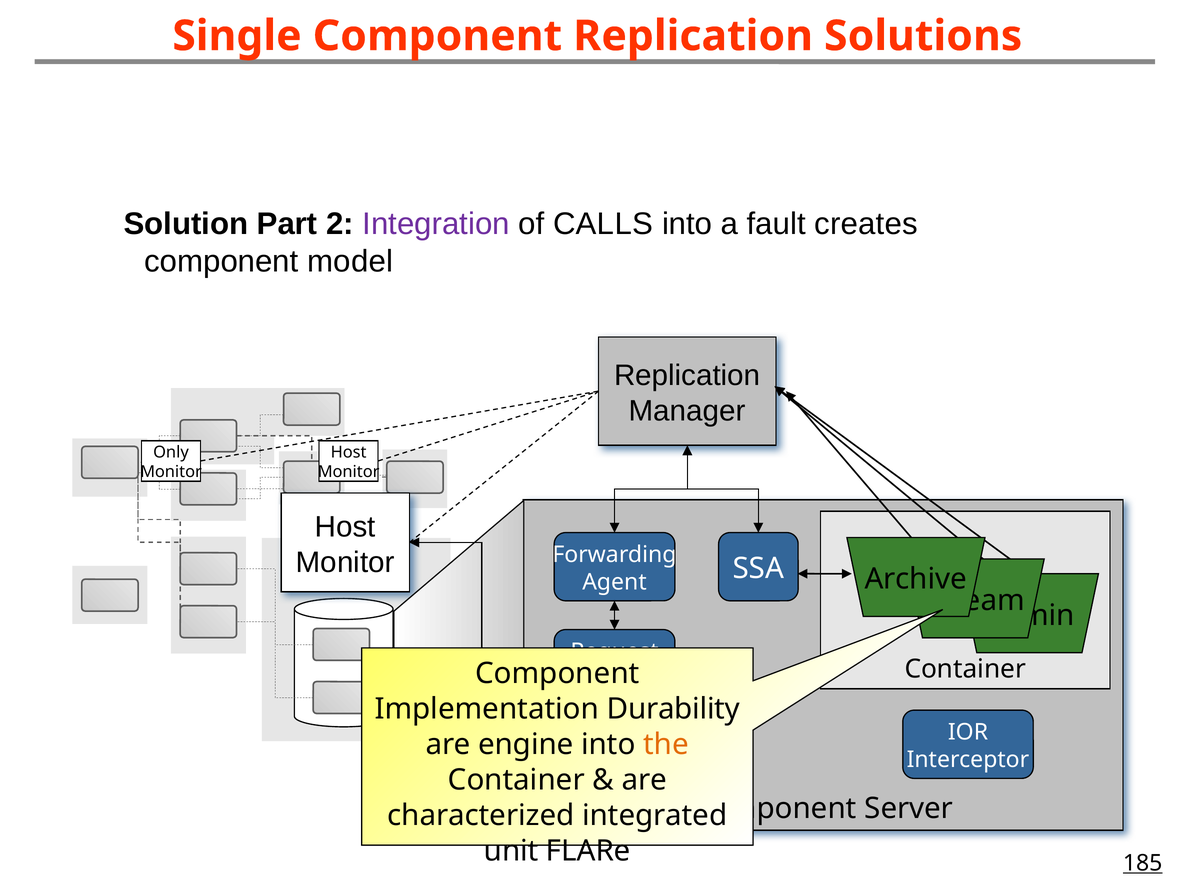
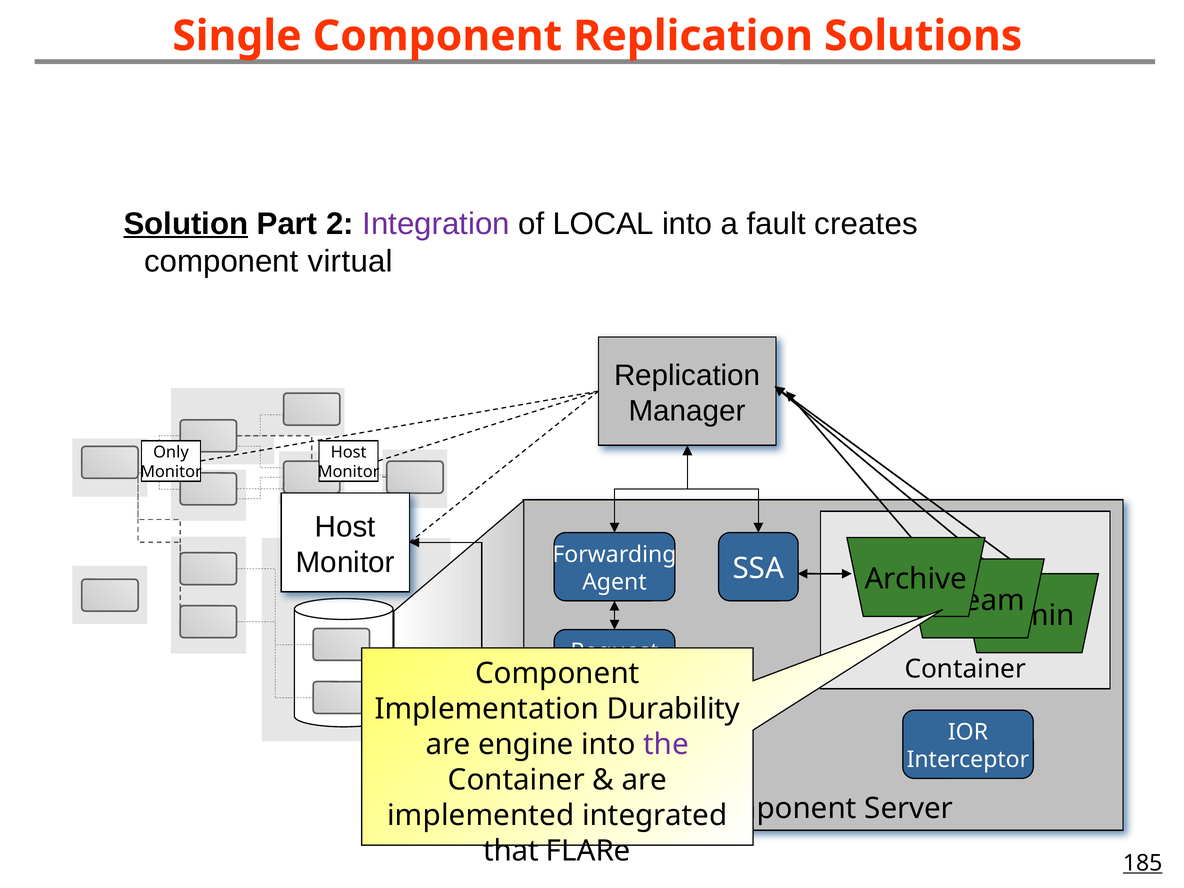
Solution underline: none -> present (186, 224)
CALLS: CALLS -> LOCAL (603, 224)
model: model -> virtual (350, 261)
the colour: orange -> purple (666, 745)
characterized: characterized -> implemented (481, 816)
unit: unit -> that (511, 851)
